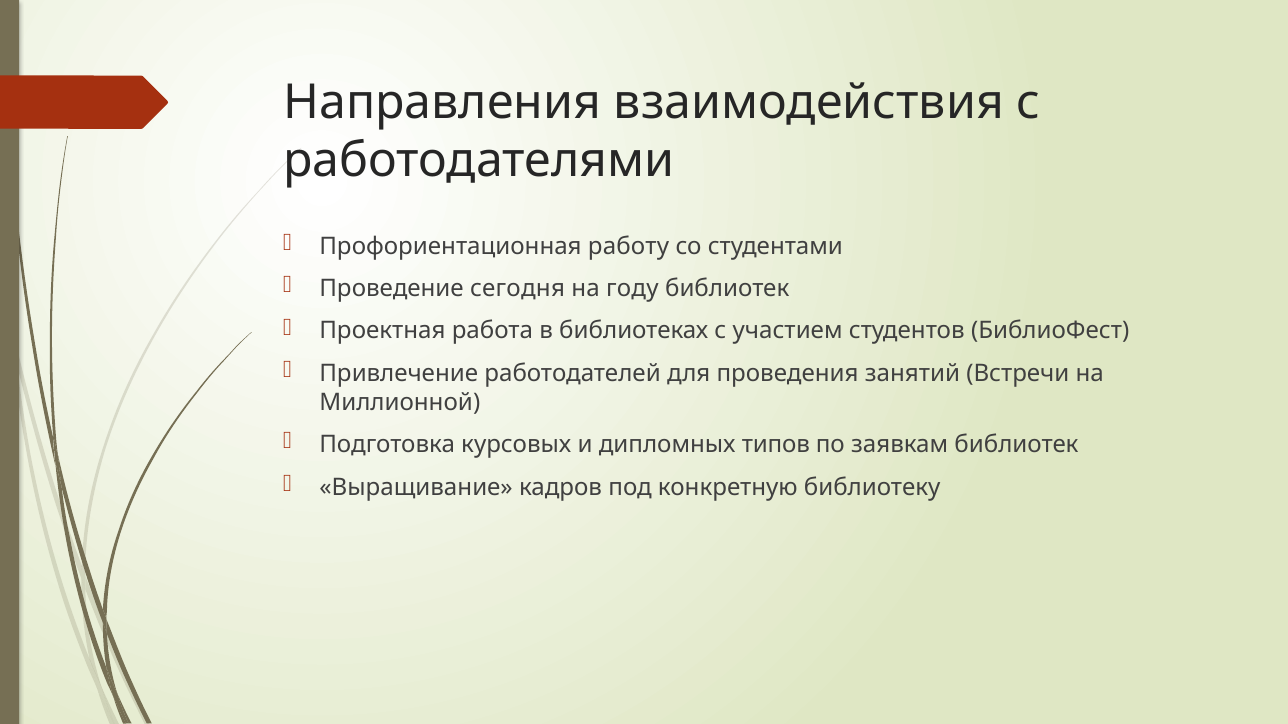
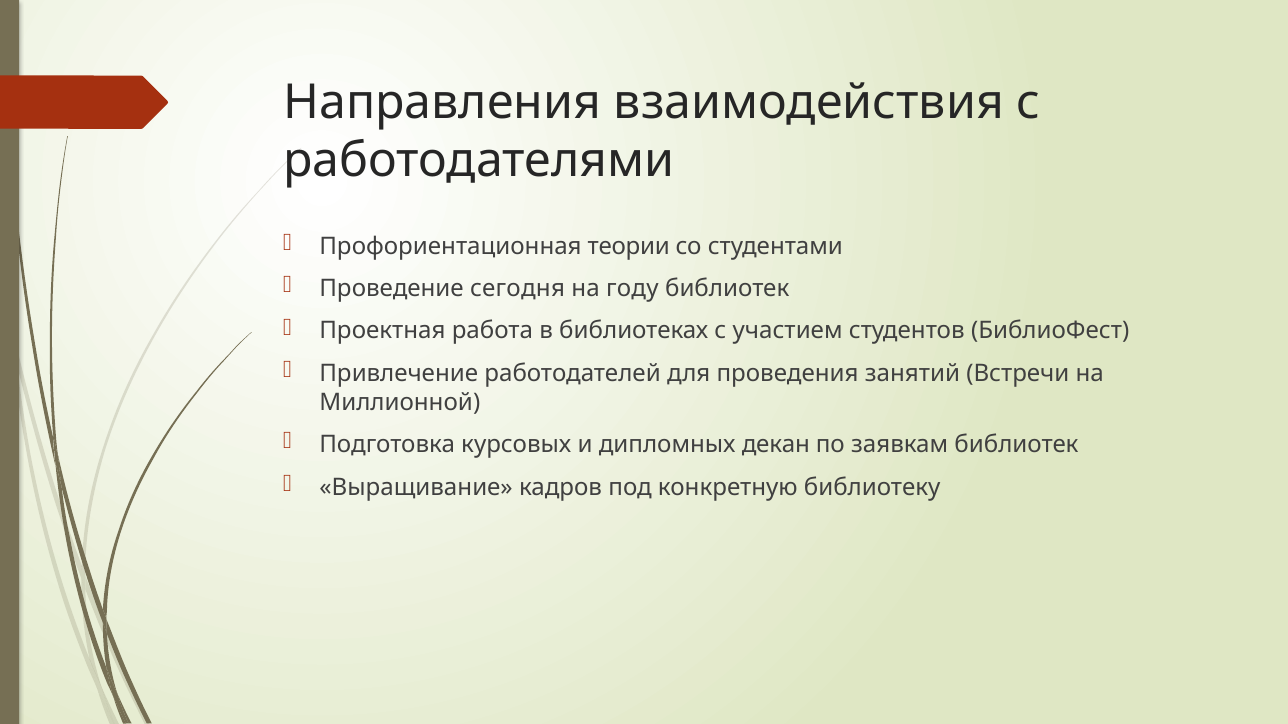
работу: работу -> теории (629, 246)
типов: типов -> декан (776, 445)
